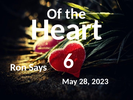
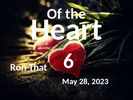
Says: Says -> That (38, 67)
